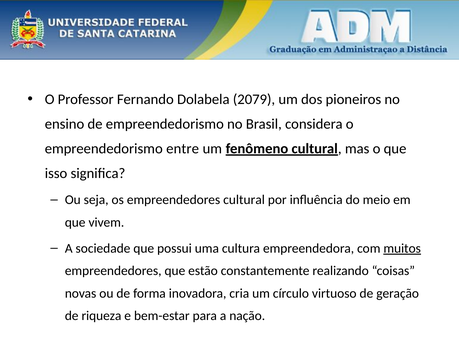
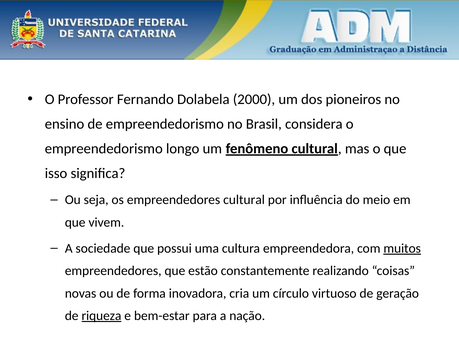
2079: 2079 -> 2000 (254, 99)
entre: entre -> longo (183, 149)
riqueza underline: none -> present (101, 316)
